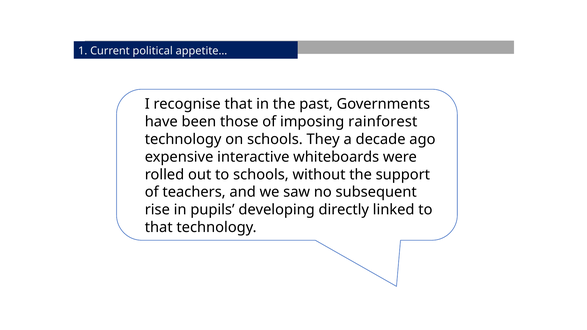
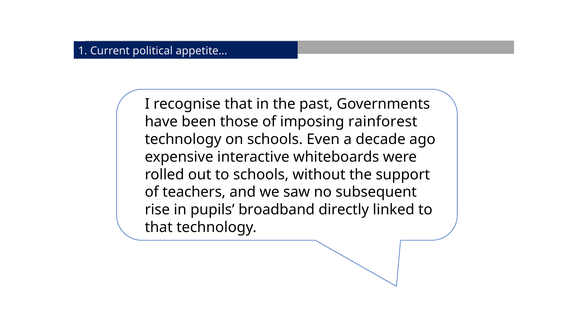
They: They -> Even (323, 139)
developing: developing -> broadband (277, 210)
